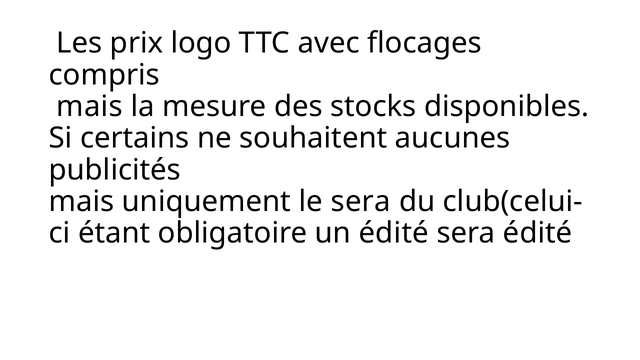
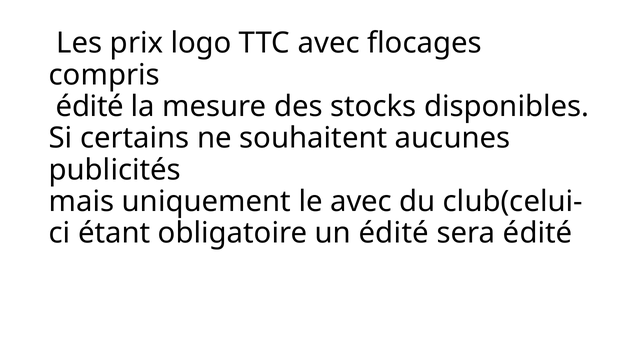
mais: mais -> édité (90, 107)
le sera: sera -> avec (361, 202)
